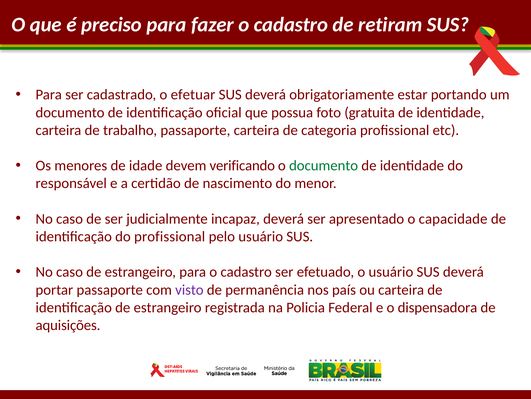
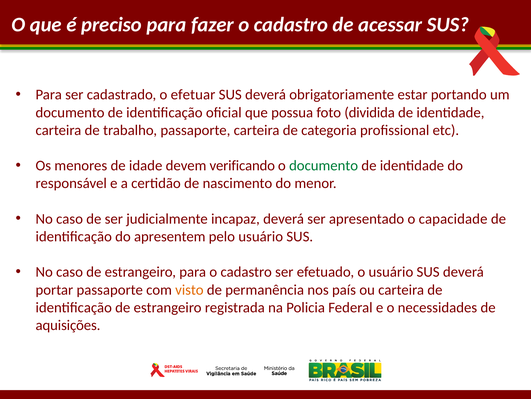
retiram: retiram -> acessar (390, 25)
gratuita: gratuita -> dividida (370, 112)
do profissional: profissional -> apresentem (170, 236)
visto colour: purple -> orange (189, 289)
dispensadora: dispensadora -> necessidades (437, 307)
